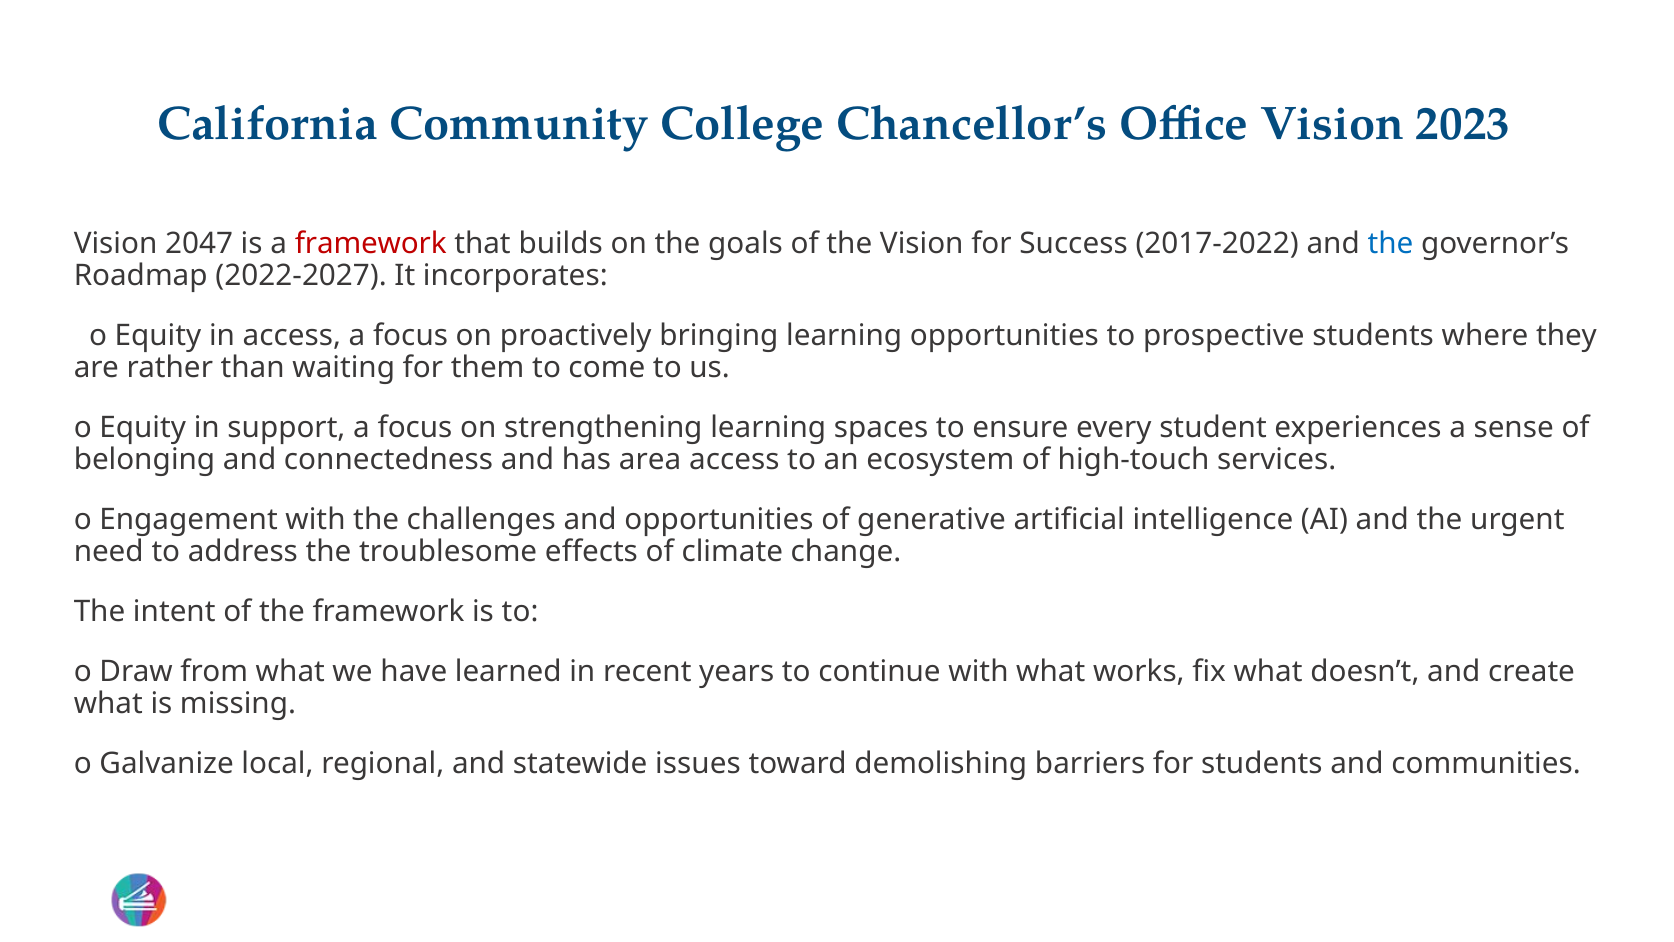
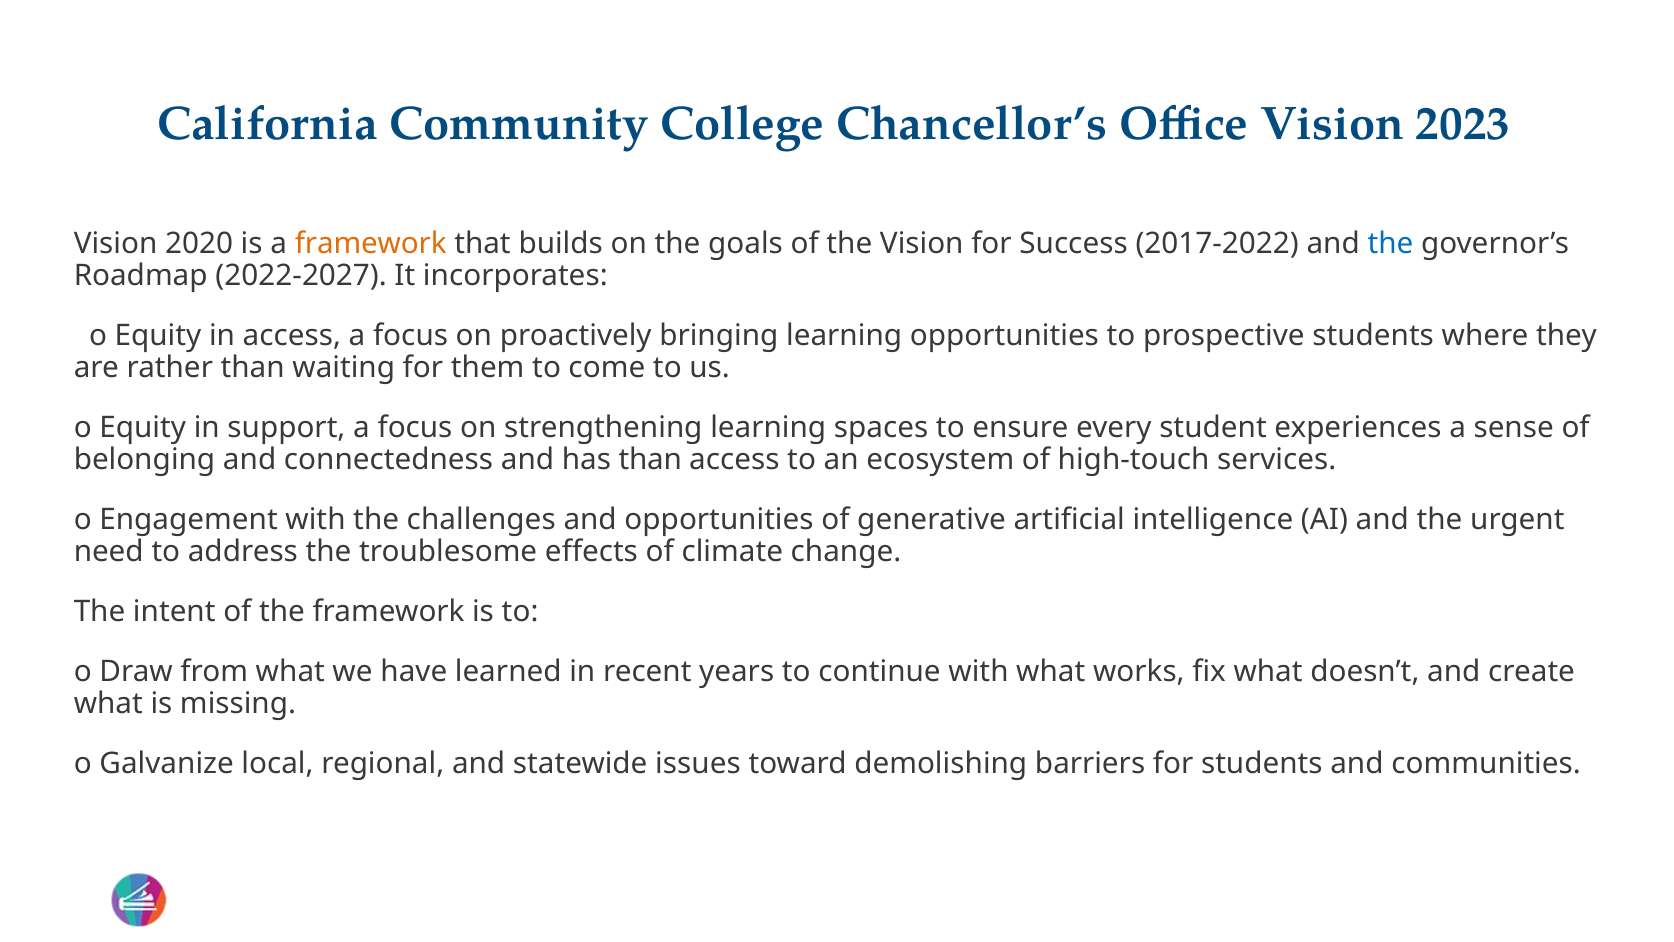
2047: 2047 -> 2020 (199, 244)
framework colour: red -> orange (371, 244)
has area: area -> than (650, 459)
